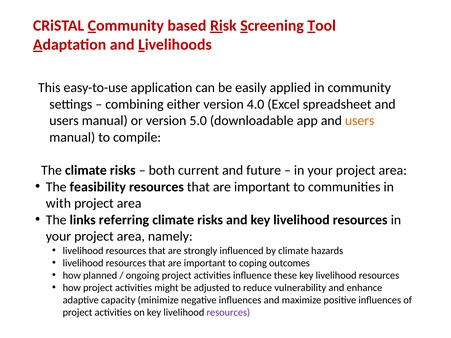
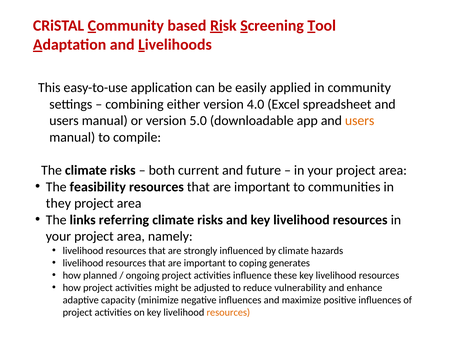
with: with -> they (58, 203)
outcomes: outcomes -> generates (289, 263)
resources colour: purple -> orange (228, 313)
